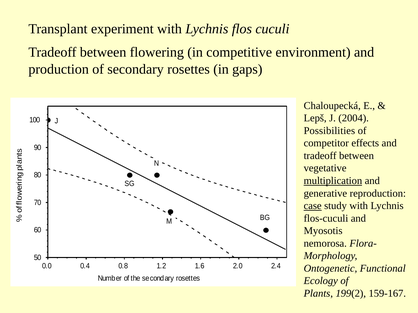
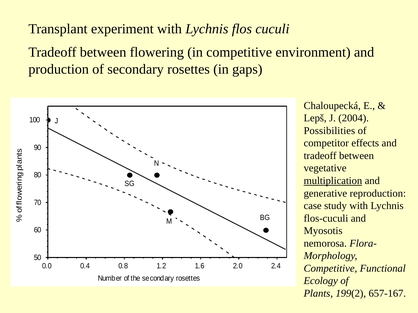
case underline: present -> none (313, 206)
Ontogenetic: Ontogenetic -> Competitive (330, 269)
159-167: 159-167 -> 657-167 (387, 294)
